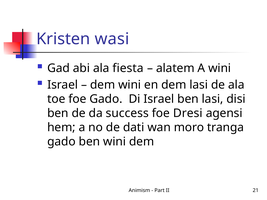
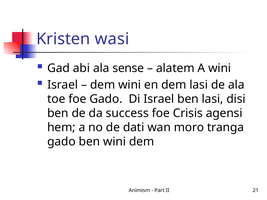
fiesta: fiesta -> sense (128, 68)
Dresi: Dresi -> Crisis (188, 113)
